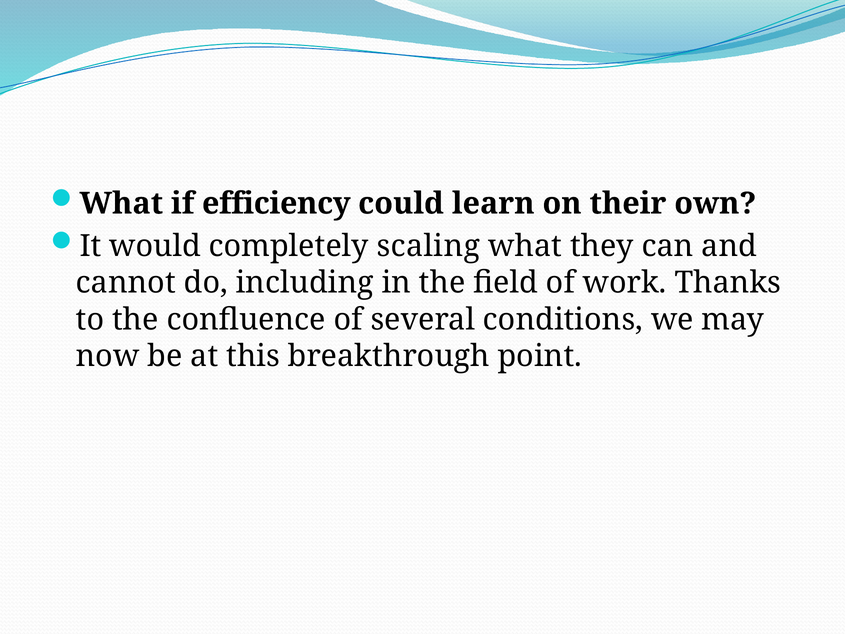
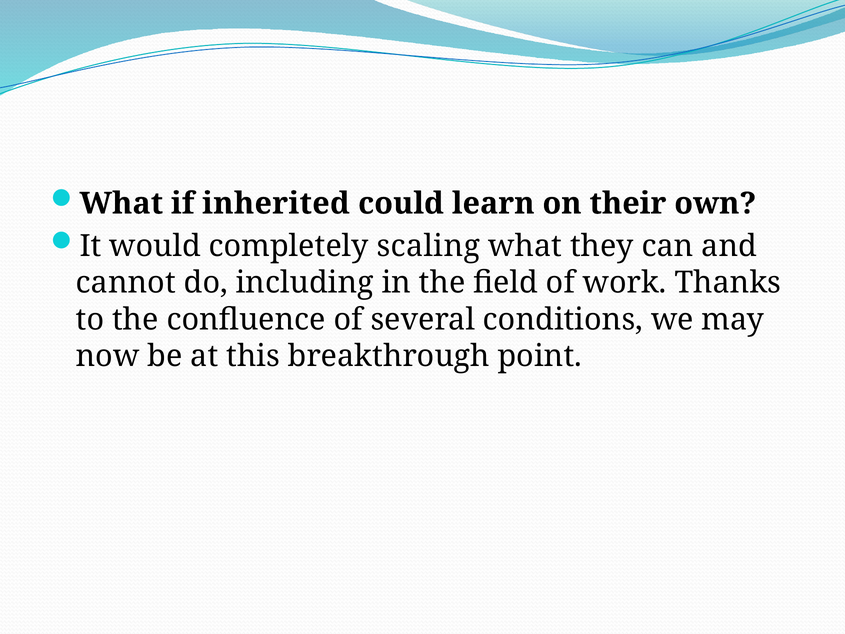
efficiency: efficiency -> inherited (276, 203)
